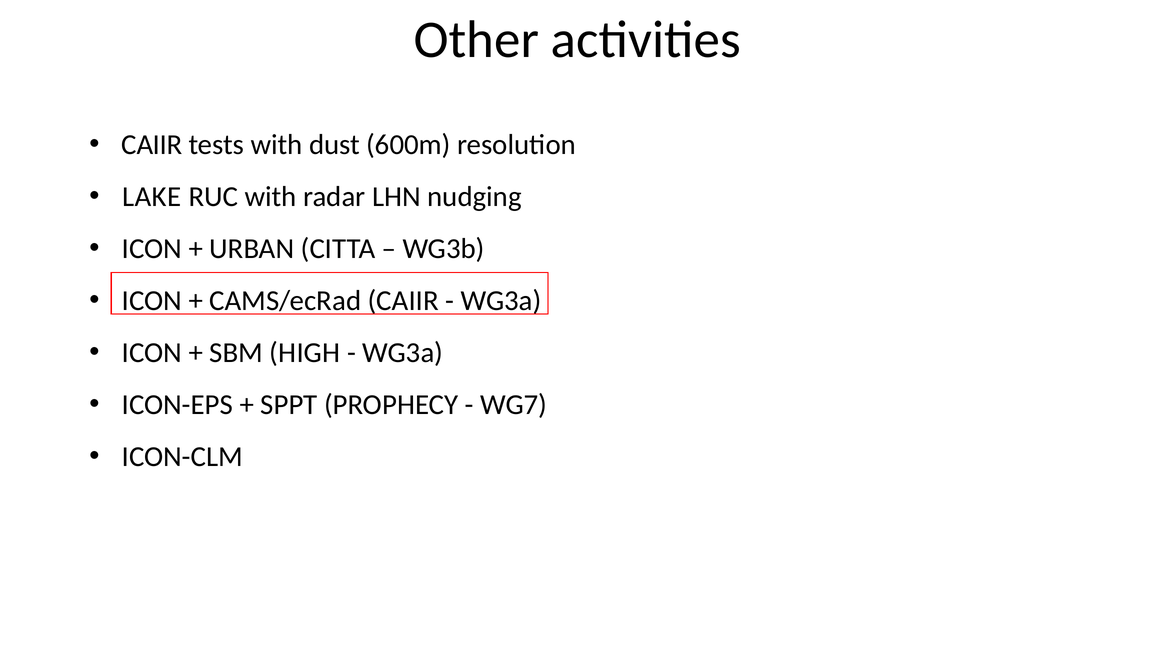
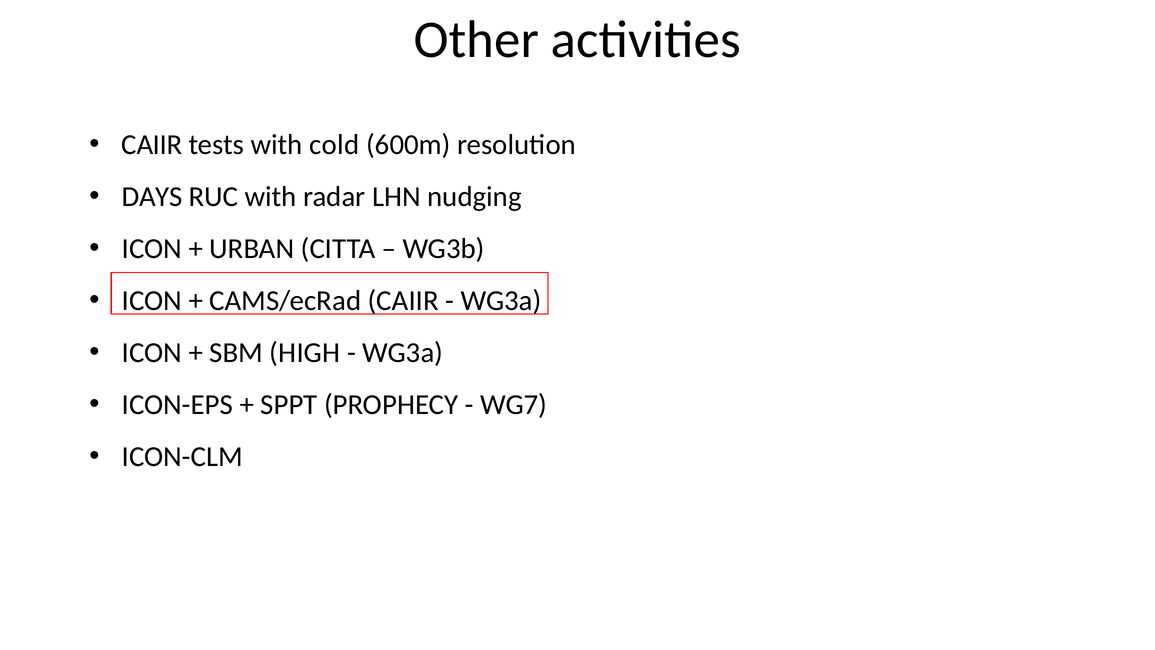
dust: dust -> cold (334, 145)
LAKE: LAKE -> DAYS (152, 197)
